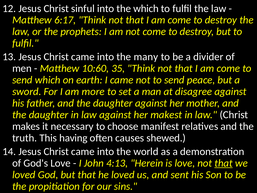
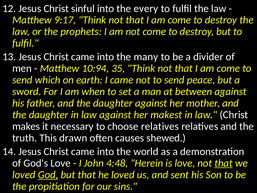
the which: which -> every (146, 8)
6:17: 6:17 -> 9:17 (65, 20)
10:60: 10:60 -> 10:94 (95, 68)
more: more -> when (93, 91)
disagree: disagree -> between (194, 91)
choose manifest: manifest -> relatives (160, 126)
having: having -> drawn (73, 138)
4:13: 4:13 -> 4:48 (117, 163)
God underline: none -> present (48, 174)
